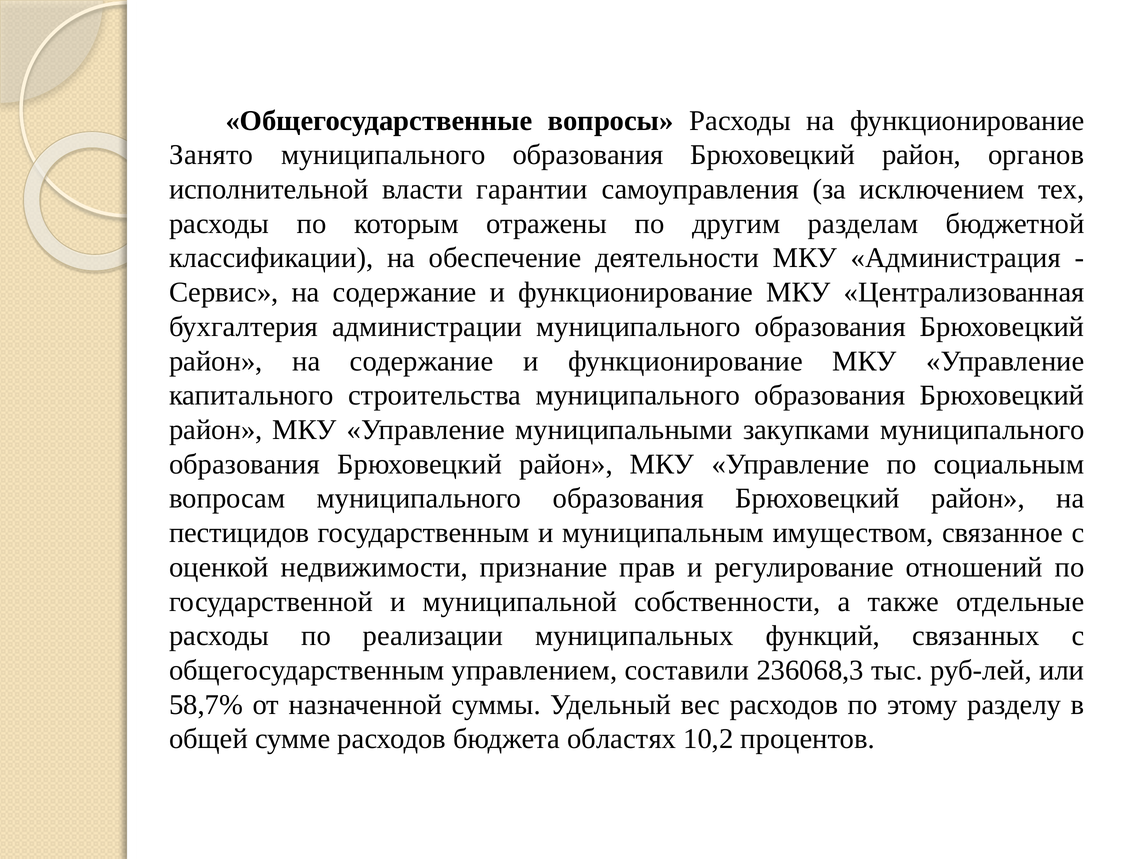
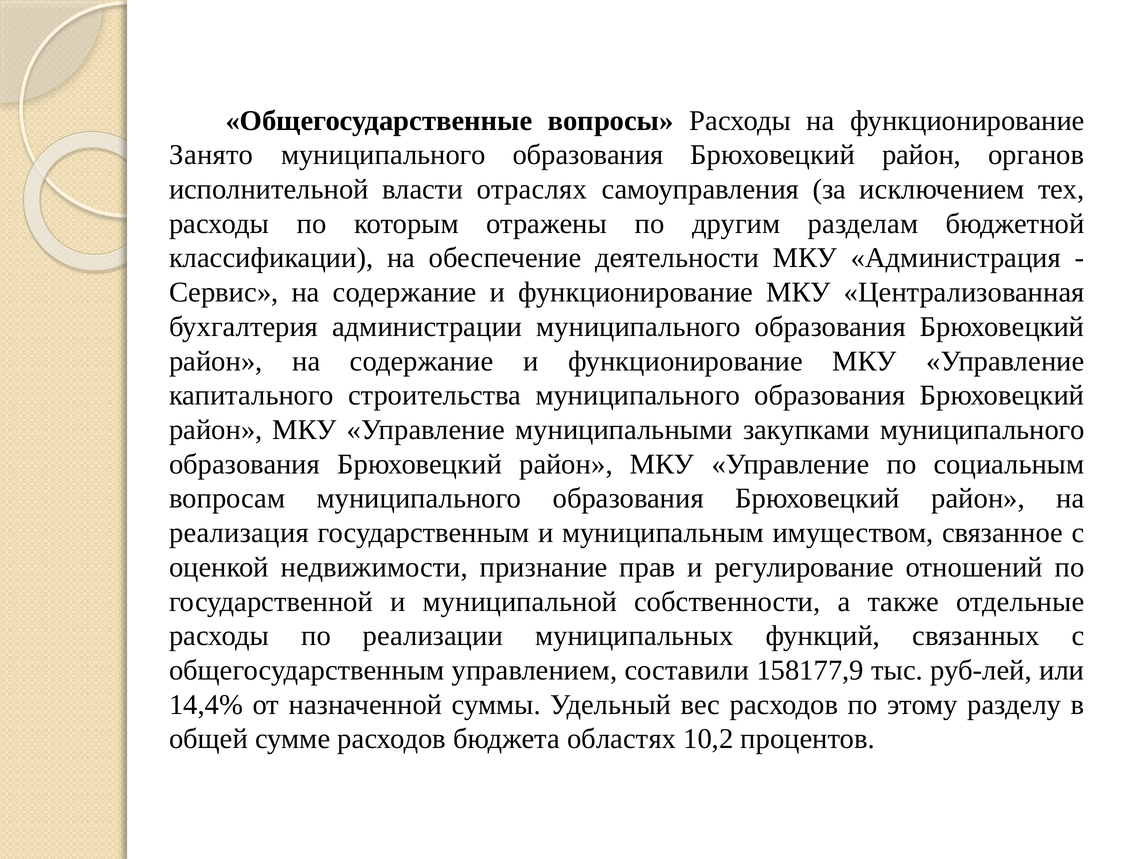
гарантии: гарантии -> отраслях (532, 189)
пестицидов: пестицидов -> реализация (239, 533)
236068,3: 236068,3 -> 158177,9 (810, 671)
58,7%: 58,7% -> 14,4% (206, 705)
